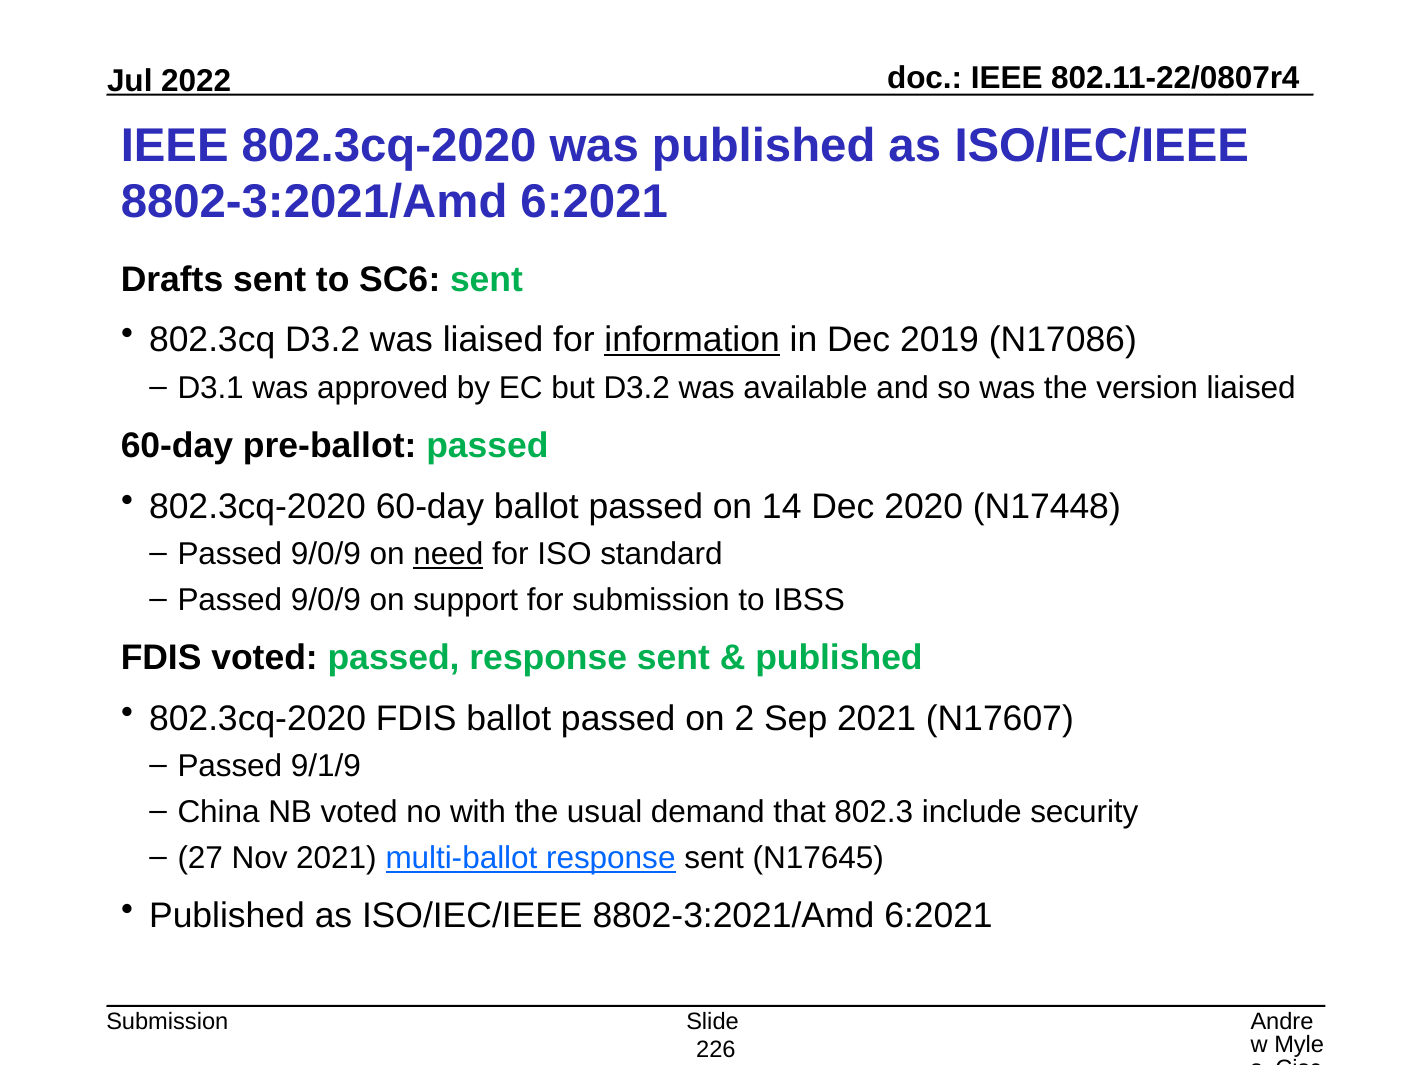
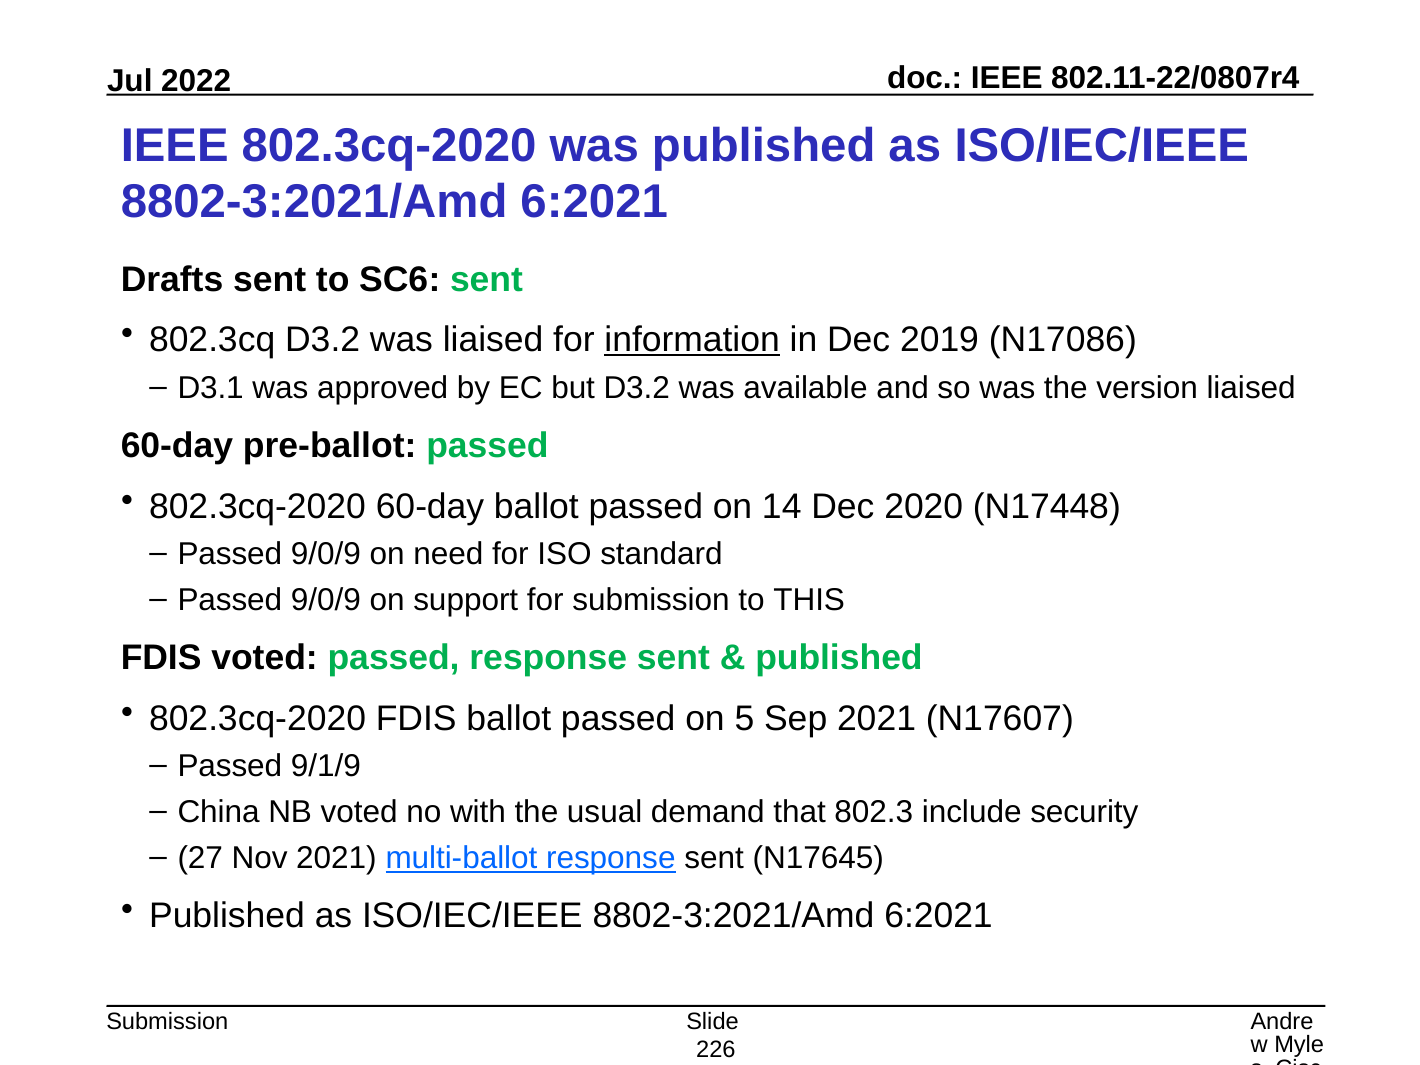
need underline: present -> none (448, 554)
IBSS: IBSS -> THIS (809, 600)
2: 2 -> 5 (744, 719)
